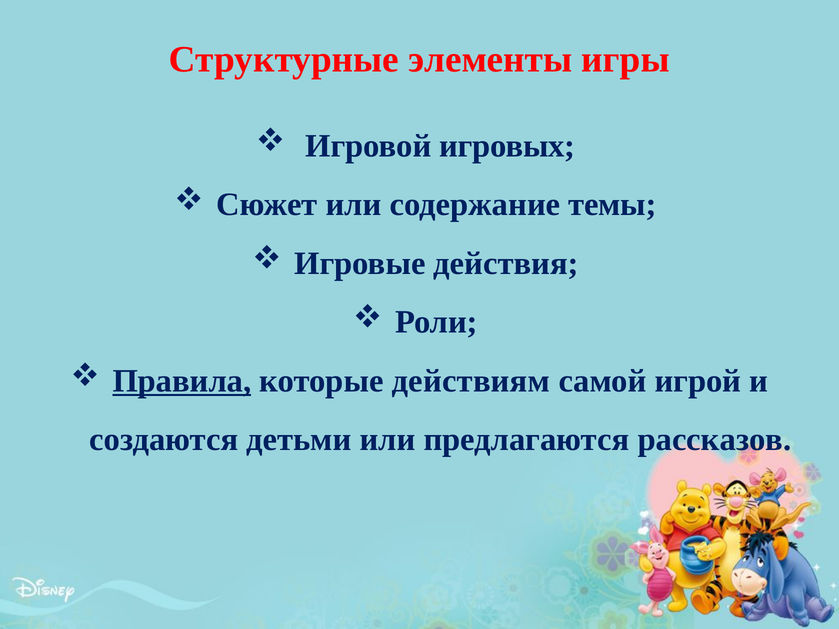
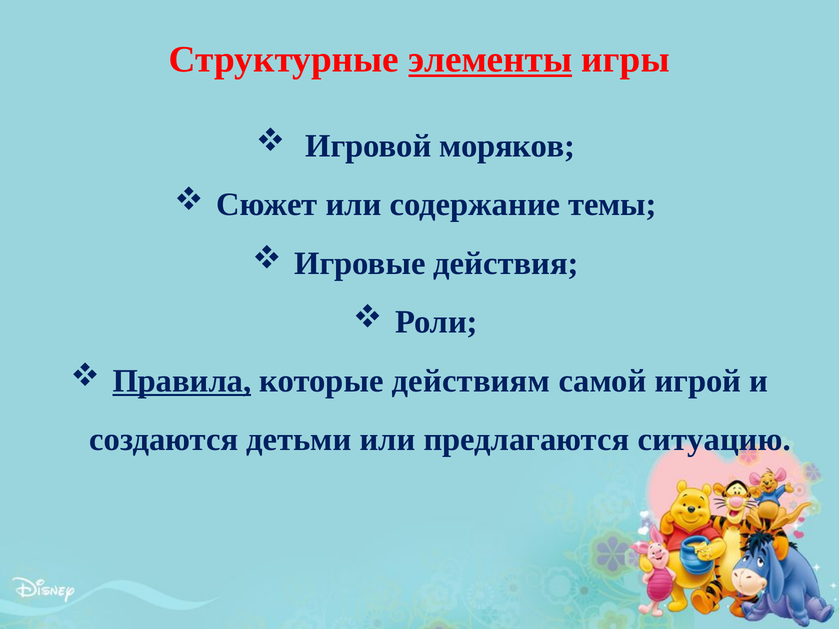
элементы underline: none -> present (490, 60)
игровых: игровых -> моряков (507, 146)
рассказов: рассказов -> ситуацию (714, 440)
